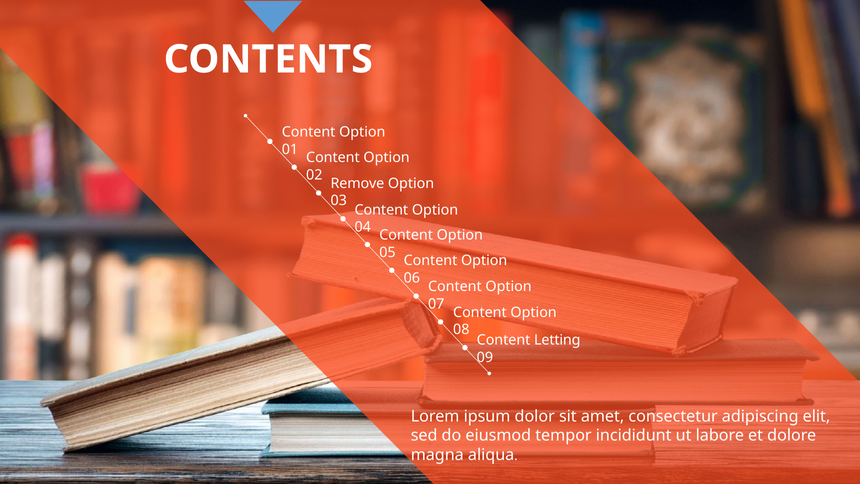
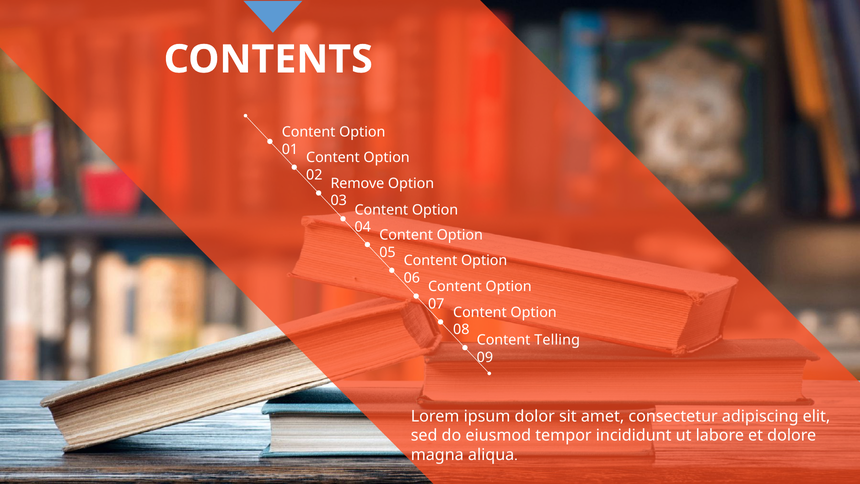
Letting: Letting -> Telling (557, 340)
